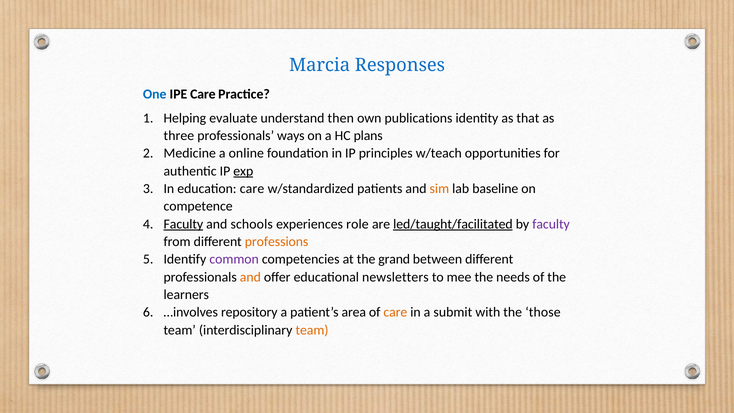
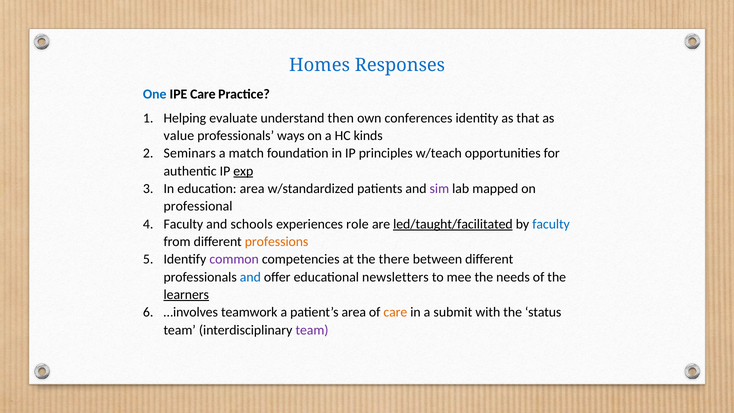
Marcia: Marcia -> Homes (319, 65)
publications: publications -> conferences (419, 118)
three: three -> value (179, 136)
plans: plans -> kinds (368, 136)
Medicine: Medicine -> Seminars (190, 153)
online: online -> match (246, 153)
education care: care -> area (252, 189)
sim colour: orange -> purple (439, 189)
baseline: baseline -> mapped (495, 189)
competence: competence -> professional (198, 206)
Faculty underline: present -> none (183, 224)
faculty colour: purple -> blue (551, 224)
grand: grand -> there (394, 259)
and colour: orange -> blue (250, 277)
learners underline: none -> present (186, 295)
repository: repository -> teamwork (249, 312)
those: those -> status (543, 312)
team colour: orange -> purple (312, 330)
